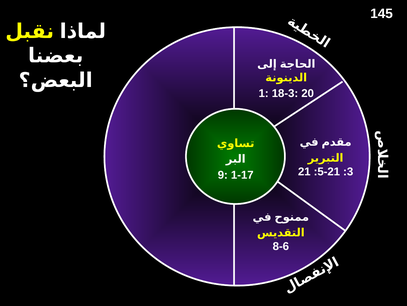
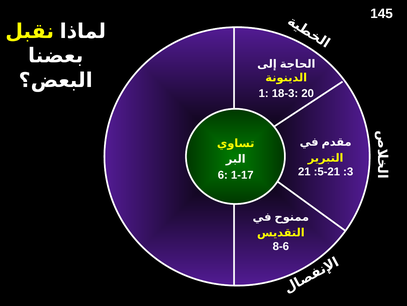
9: 9 -> 6 (223, 175)
